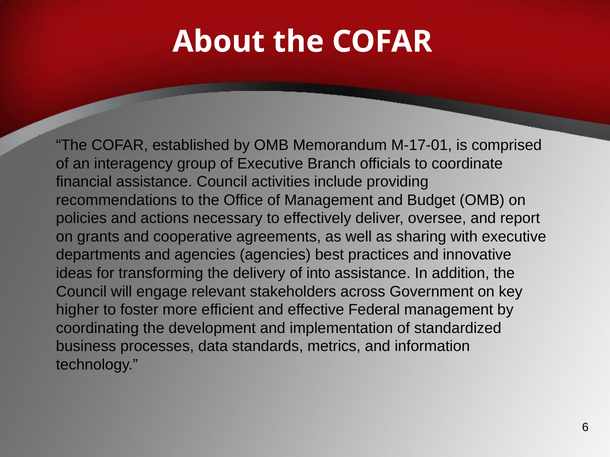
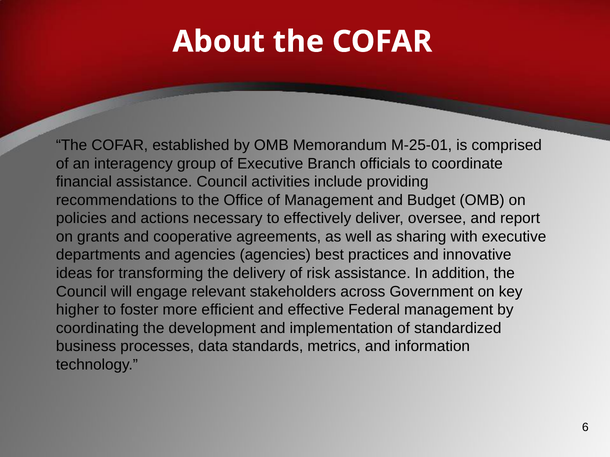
M-17-01: M-17-01 -> M-25-01 (422, 145)
into: into -> risk (318, 274)
